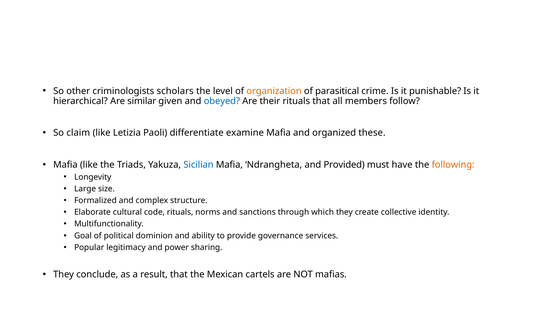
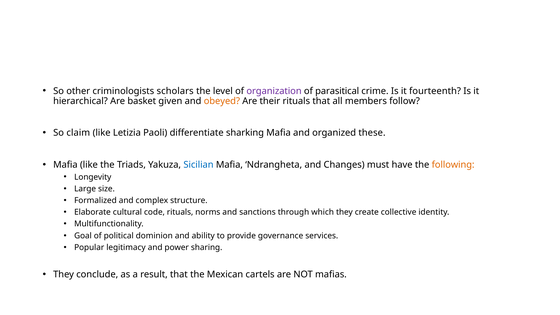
organization colour: orange -> purple (274, 91)
punishable: punishable -> fourteenth (435, 91)
similar: similar -> basket (142, 101)
obeyed colour: blue -> orange (222, 101)
examine: examine -> sharking (245, 133)
Provided: Provided -> Changes (344, 165)
